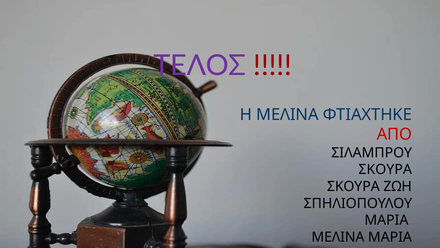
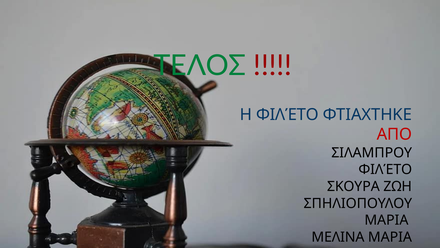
ΤΕΛΟΣ colour: purple -> green (200, 65)
Η ΜΕΛΙΝΑ: ΜΕΛΙΝΑ -> ΦΙΛΈΤΟ (287, 114)
ΣΚΟΥΡΑ: ΣΚΟΥΡΑ -> ΦΙΛΈΤΟ (385, 169)
